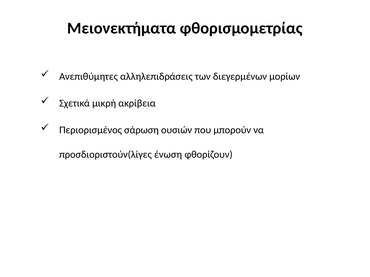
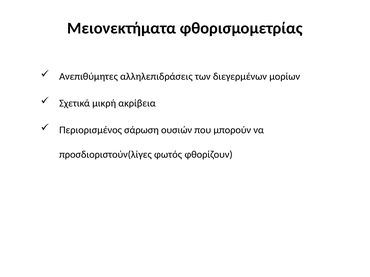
ένωση: ένωση -> φωτός (168, 155)
